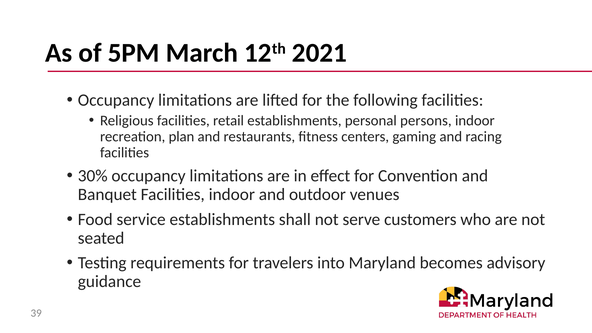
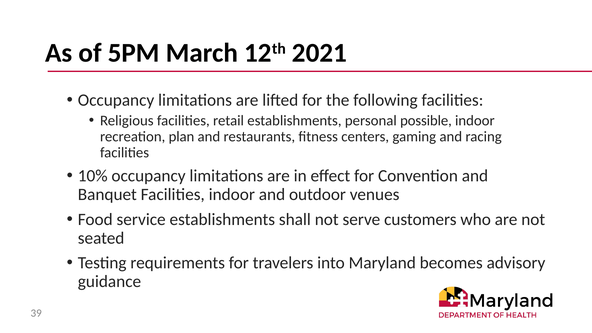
persons: persons -> possible (426, 120)
30%: 30% -> 10% (93, 176)
